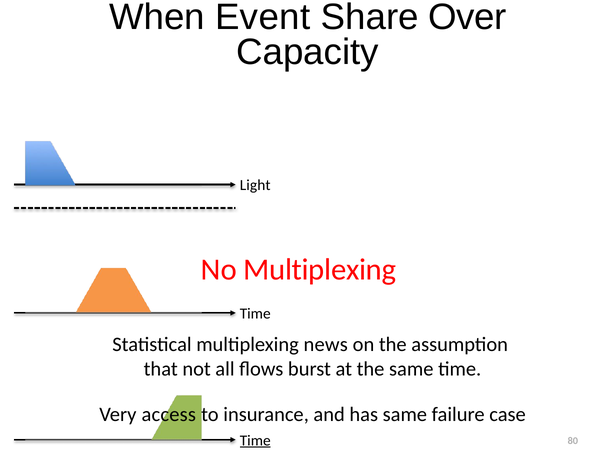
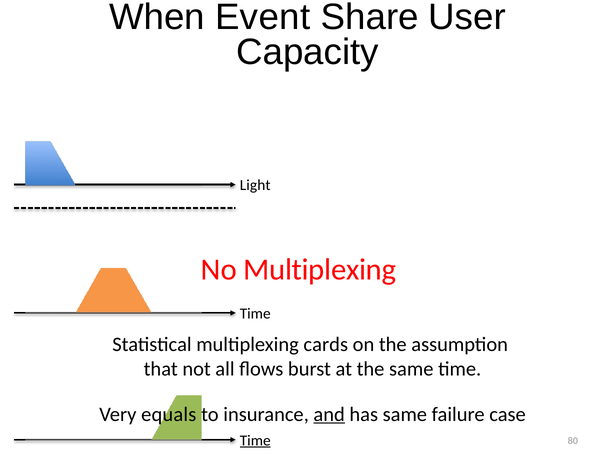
Over: Over -> User (467, 17)
news: news -> cards (326, 345)
access: access -> equals (169, 414)
and underline: none -> present (329, 414)
